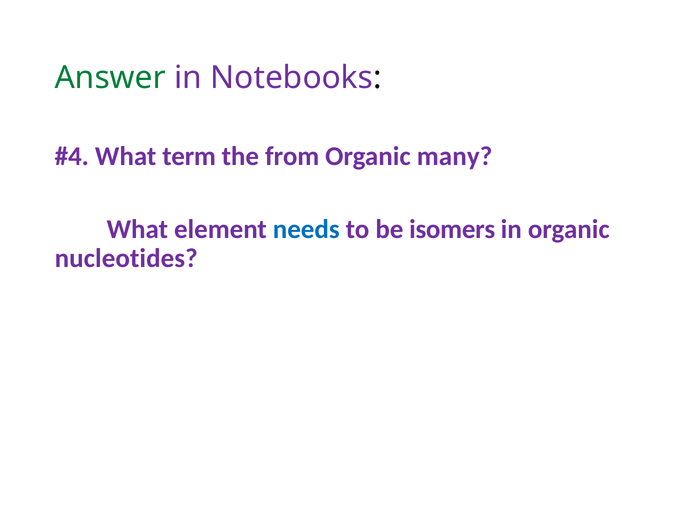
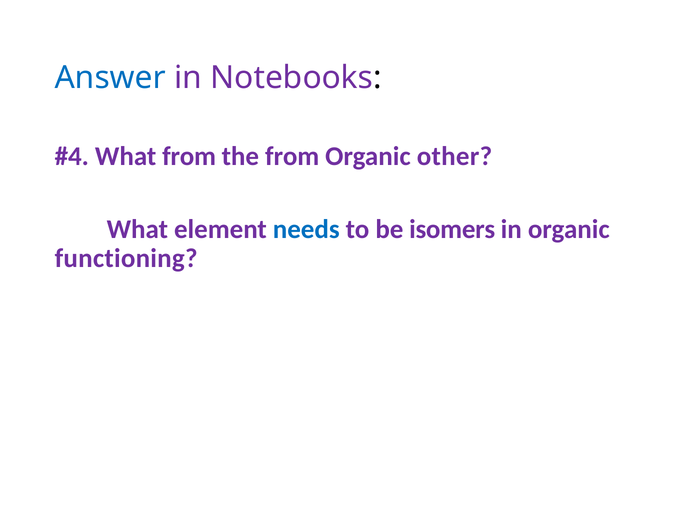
Answer colour: green -> blue (110, 78)
What term: term -> from (189, 156)
many: many -> other (454, 156)
nucleotides: nucleotides -> functioning (126, 258)
